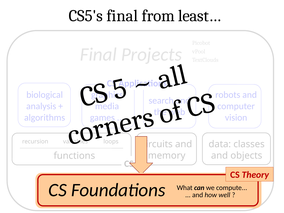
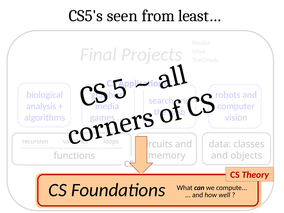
CS5's final: final -> seen (122, 16)
